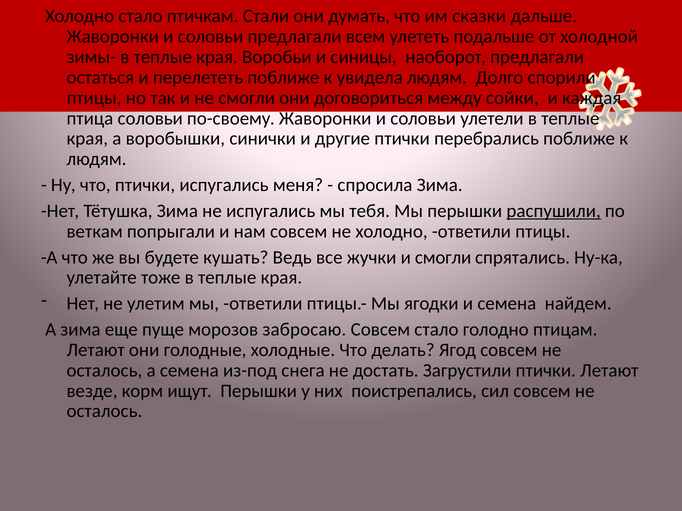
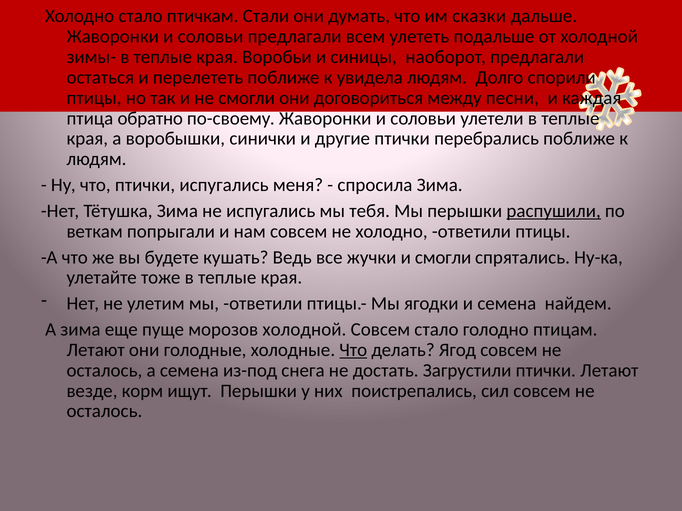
сойки: сойки -> песни (512, 98)
птица соловьи: соловьи -> обратно (150, 118)
морозов забросаю: забросаю -> холодной (304, 330)
Что underline: none -> present (353, 350)
